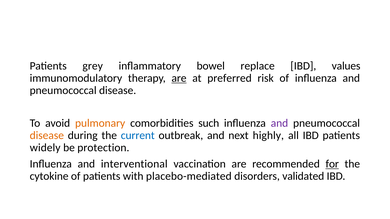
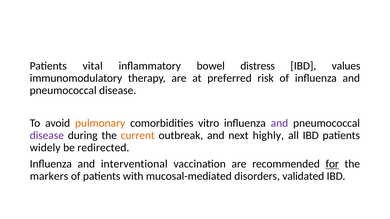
grey: grey -> vital (93, 66)
replace: replace -> distress (258, 66)
are underline: present -> none (179, 78)
such: such -> vitro (209, 123)
disease colour: orange -> purple (47, 136)
current colour: blue -> orange (138, 136)
protection: protection -> redirected (103, 148)
cytokine: cytokine -> markers (49, 176)
placebo-mediated: placebo-mediated -> mucosal-mediated (189, 176)
